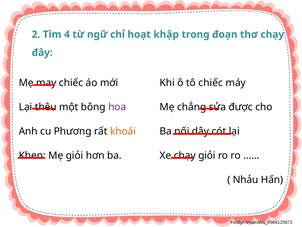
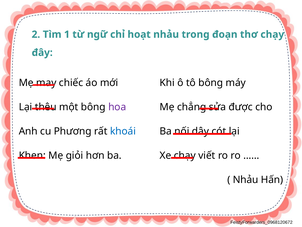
4: 4 -> 1 (67, 34)
khập: khập -> nhảu (166, 34)
tô chiếc: chiếc -> bông (211, 83)
khoái colour: orange -> blue (123, 131)
giỏi: giỏi -> viết (207, 155)
